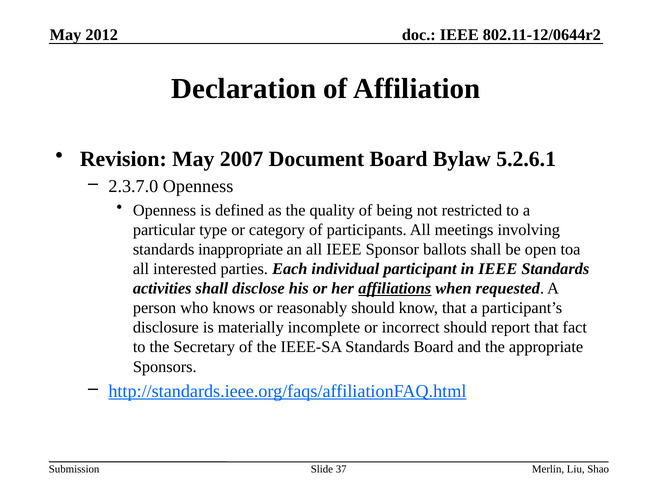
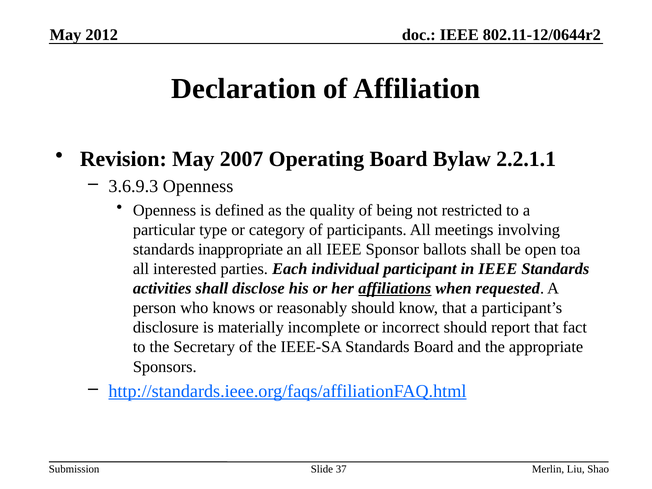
Document: Document -> Operating (316, 159)
5.2.6.1: 5.2.6.1 -> 2.2.1.1 (526, 159)
2.3.7.0: 2.3.7.0 -> 3.6.9.3 (133, 186)
